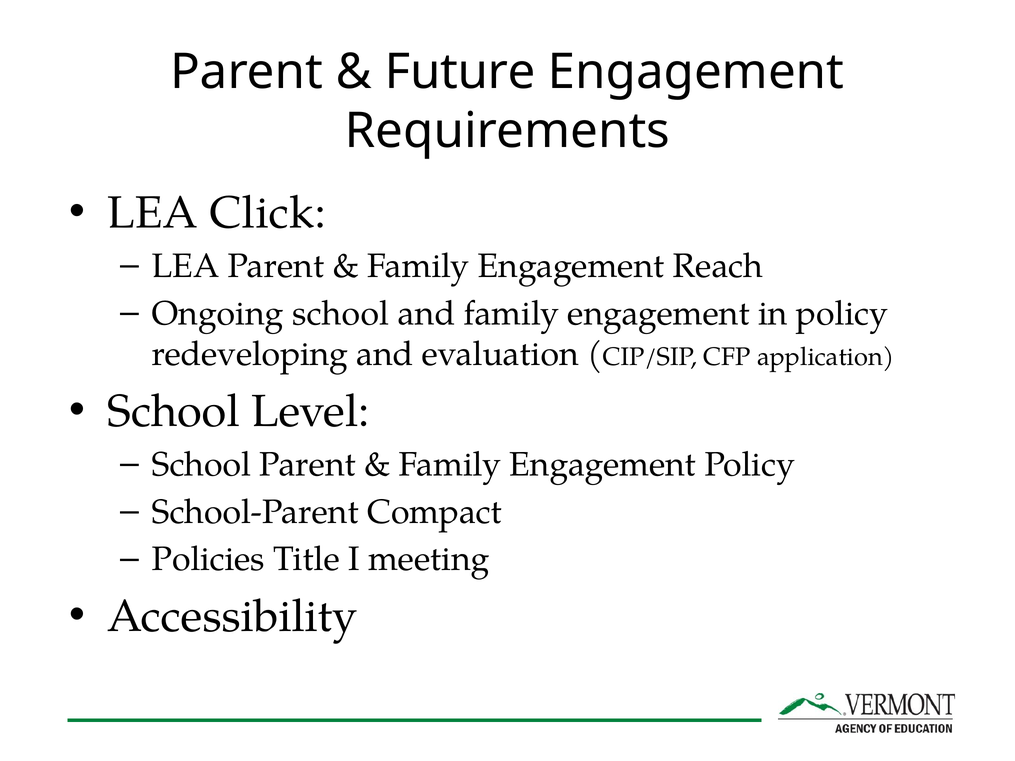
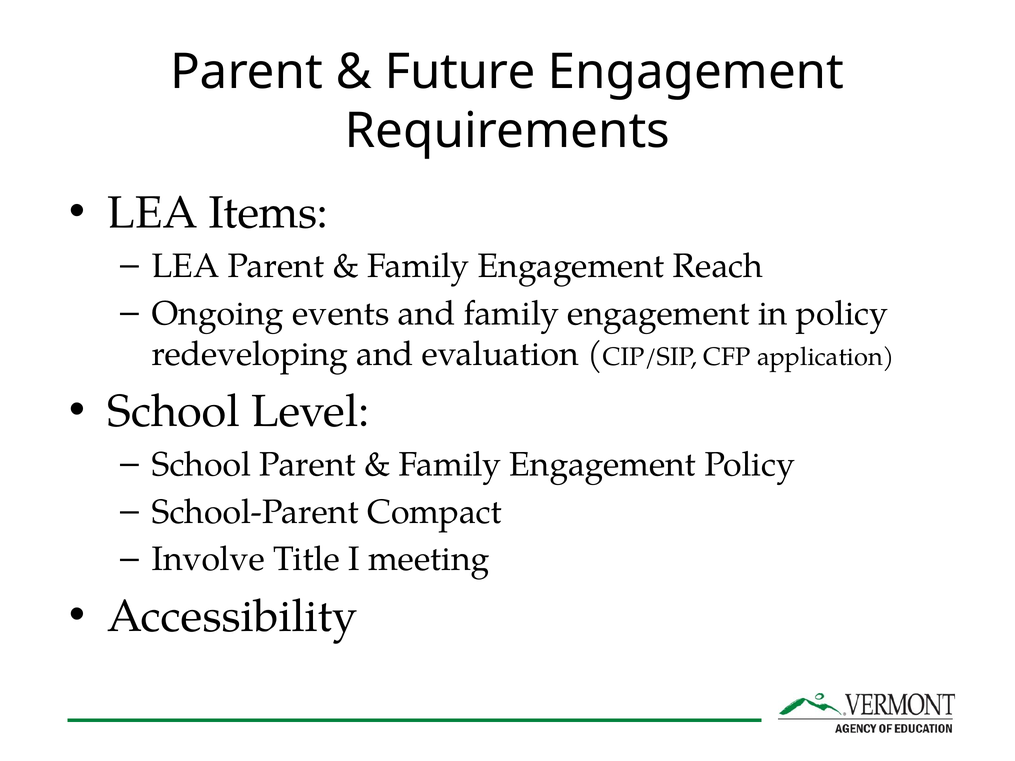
Click: Click -> Items (268, 213)
Ongoing school: school -> events (341, 314)
Policies: Policies -> Involve (208, 559)
